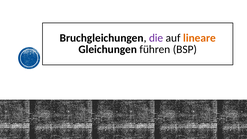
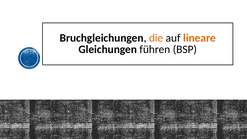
die colour: purple -> orange (156, 38)
